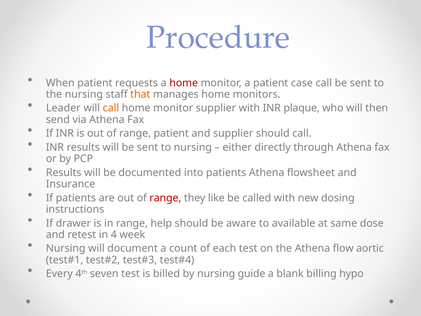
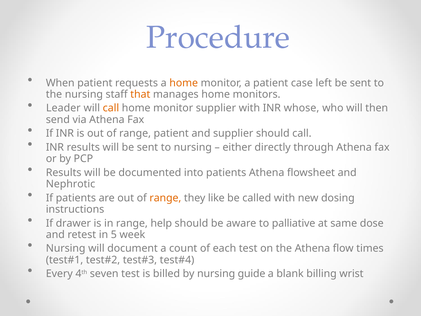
home colour: red -> orange (184, 83)
case call: call -> left (324, 83)
plaque: plaque -> whose (302, 108)
Insurance: Insurance -> Nephrotic (71, 184)
range colour: red -> orange (165, 198)
available: available -> palliative (294, 223)
4: 4 -> 5 (114, 234)
aortic: aortic -> times (370, 248)
hypo: hypo -> wrist (351, 274)
